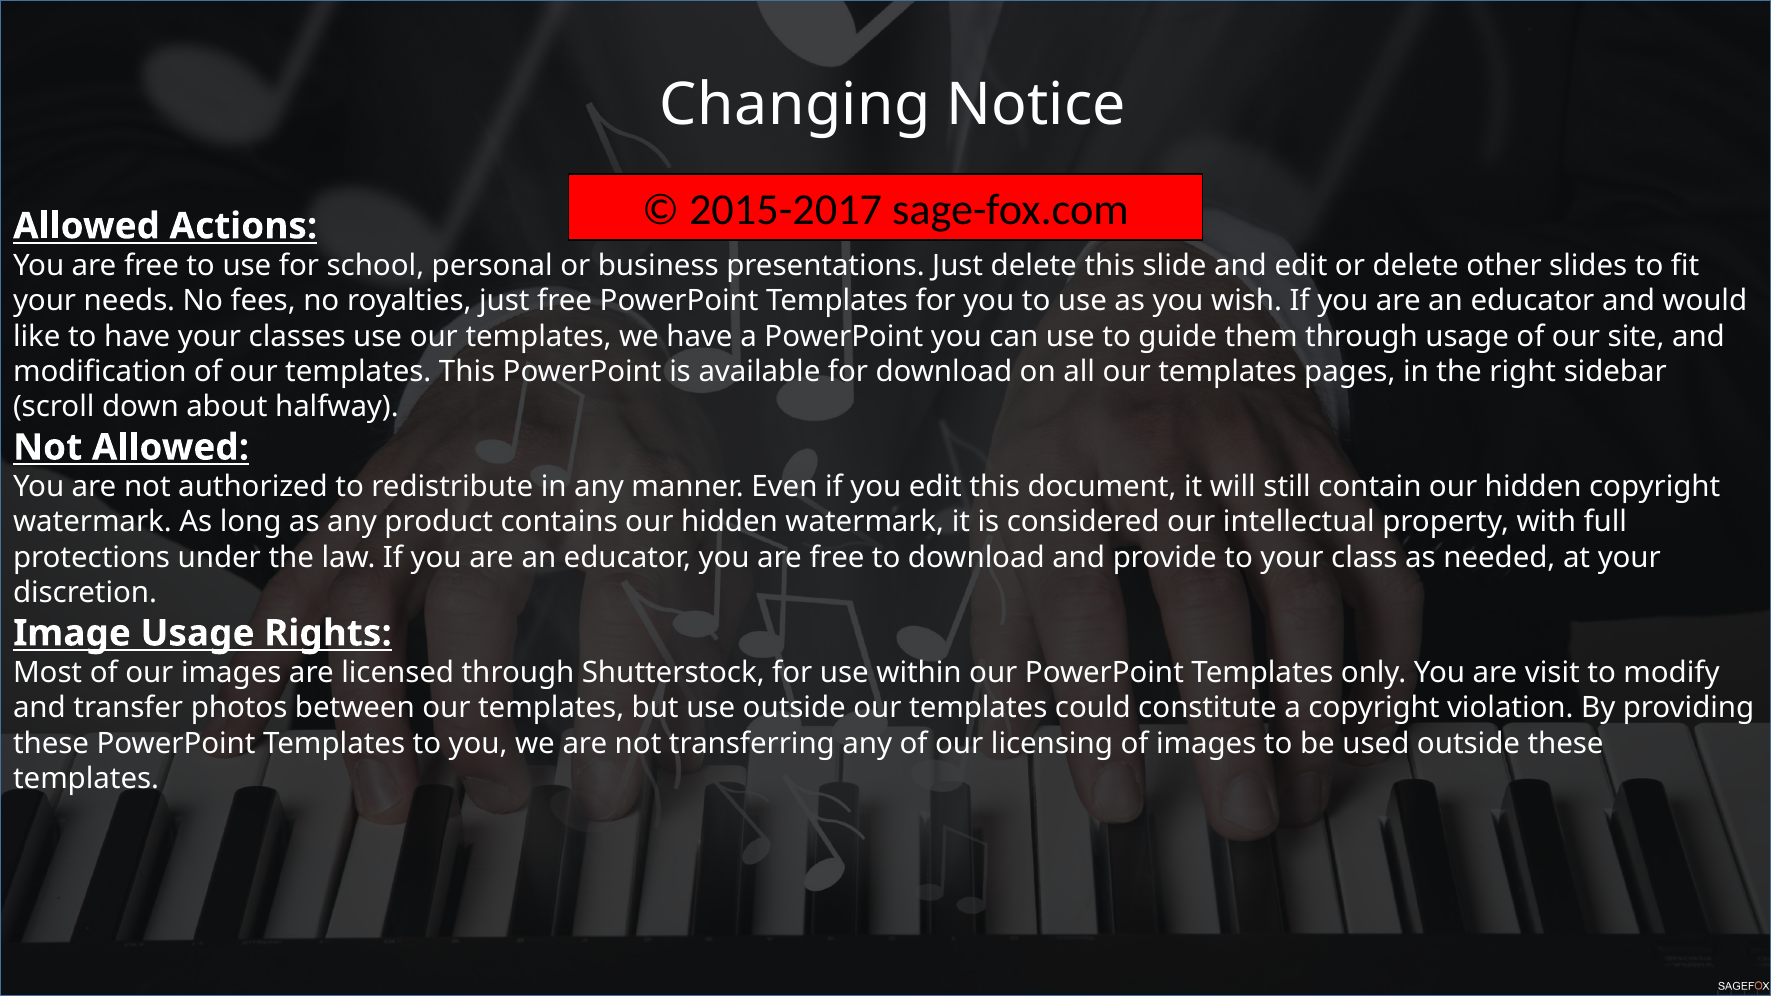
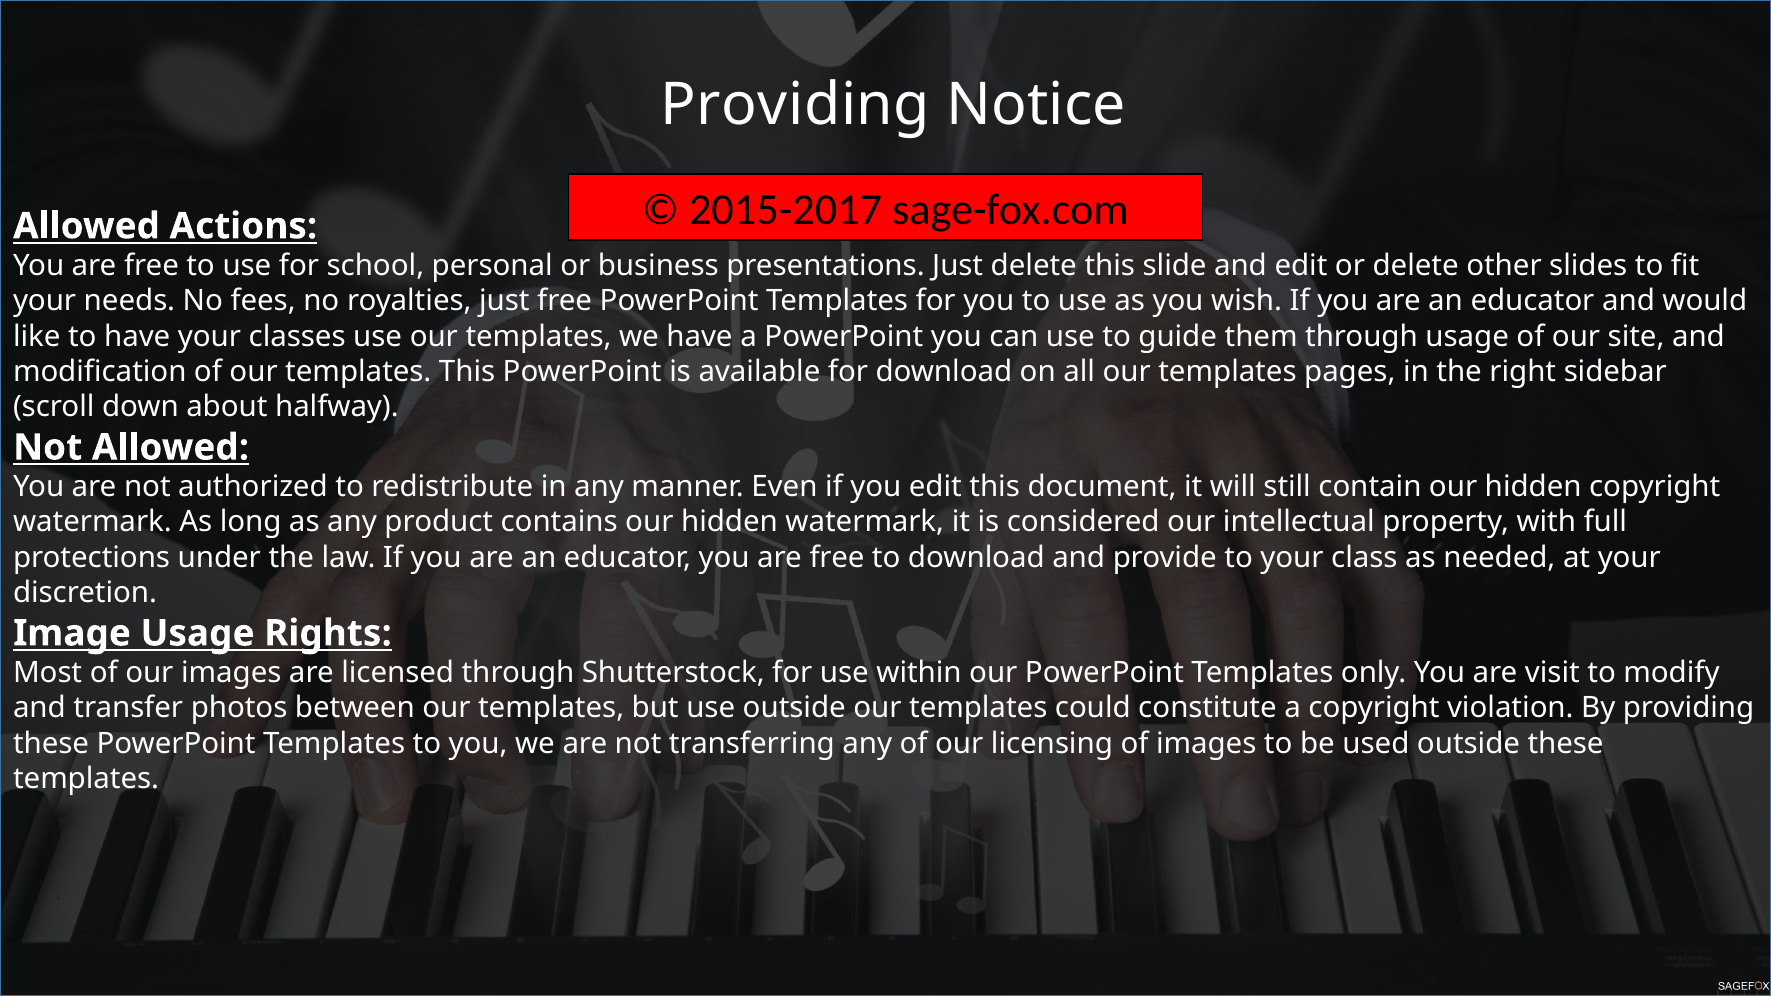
Changing: Changing -> Providing (795, 105)
